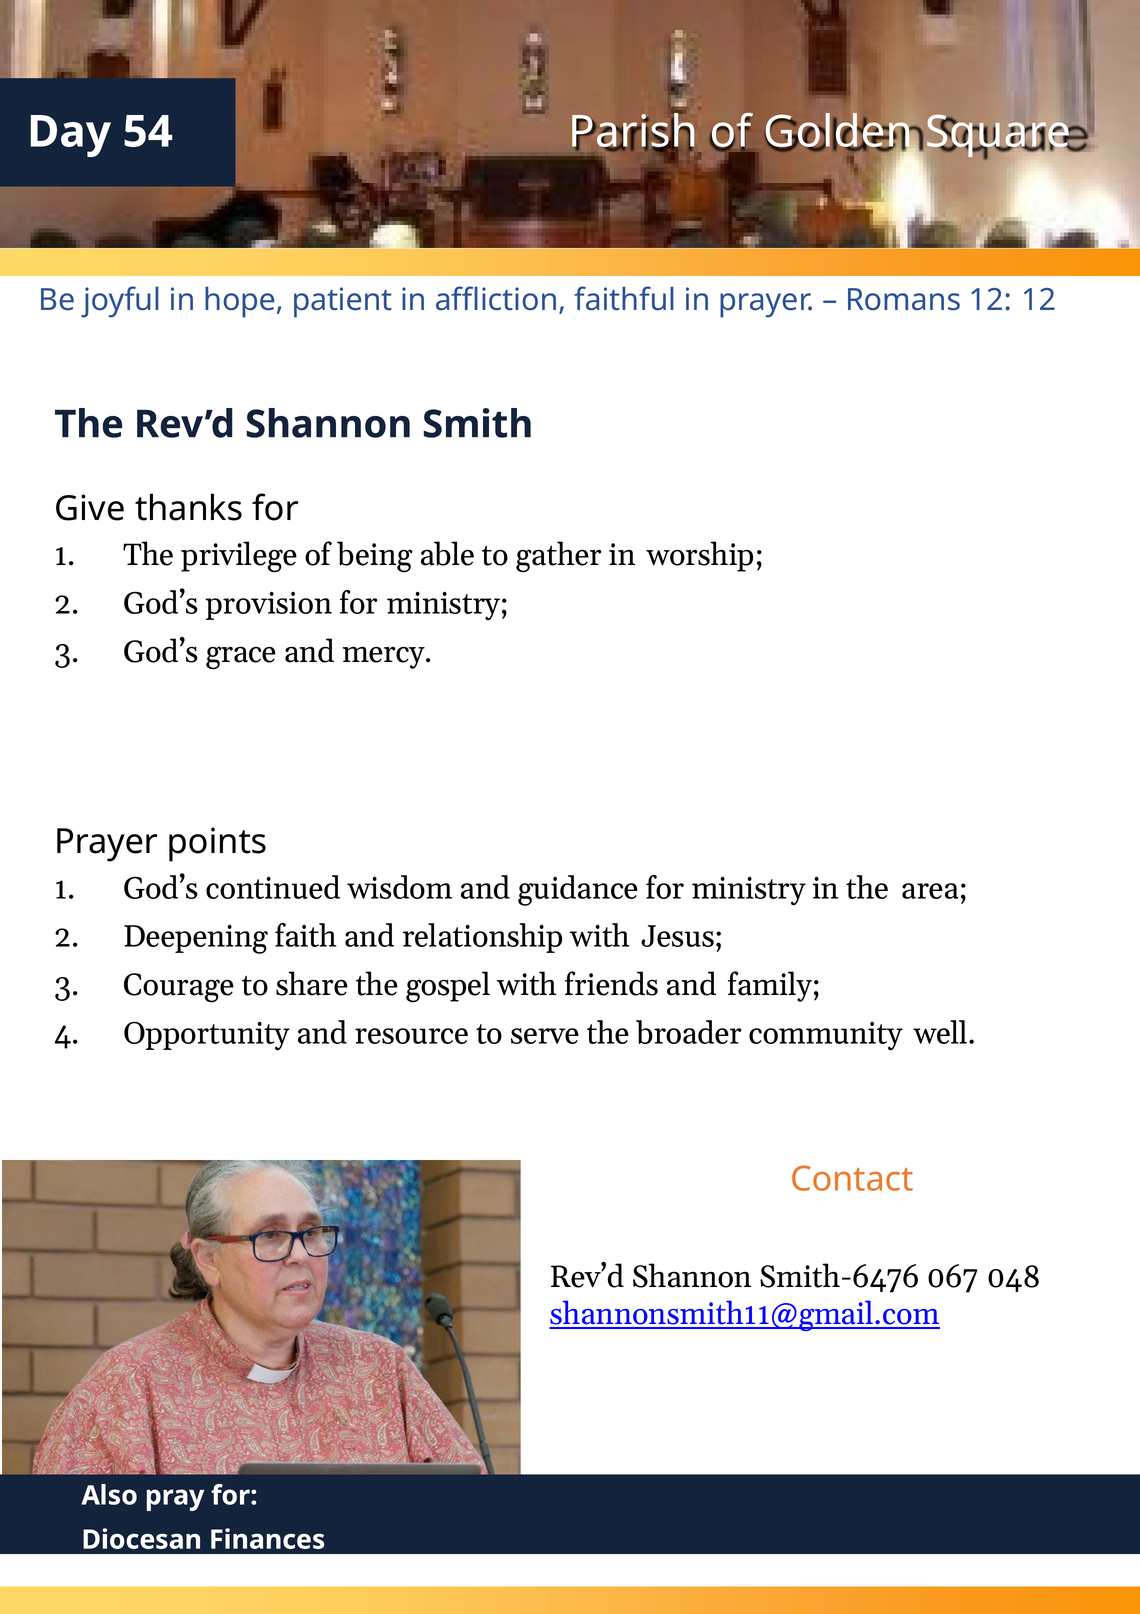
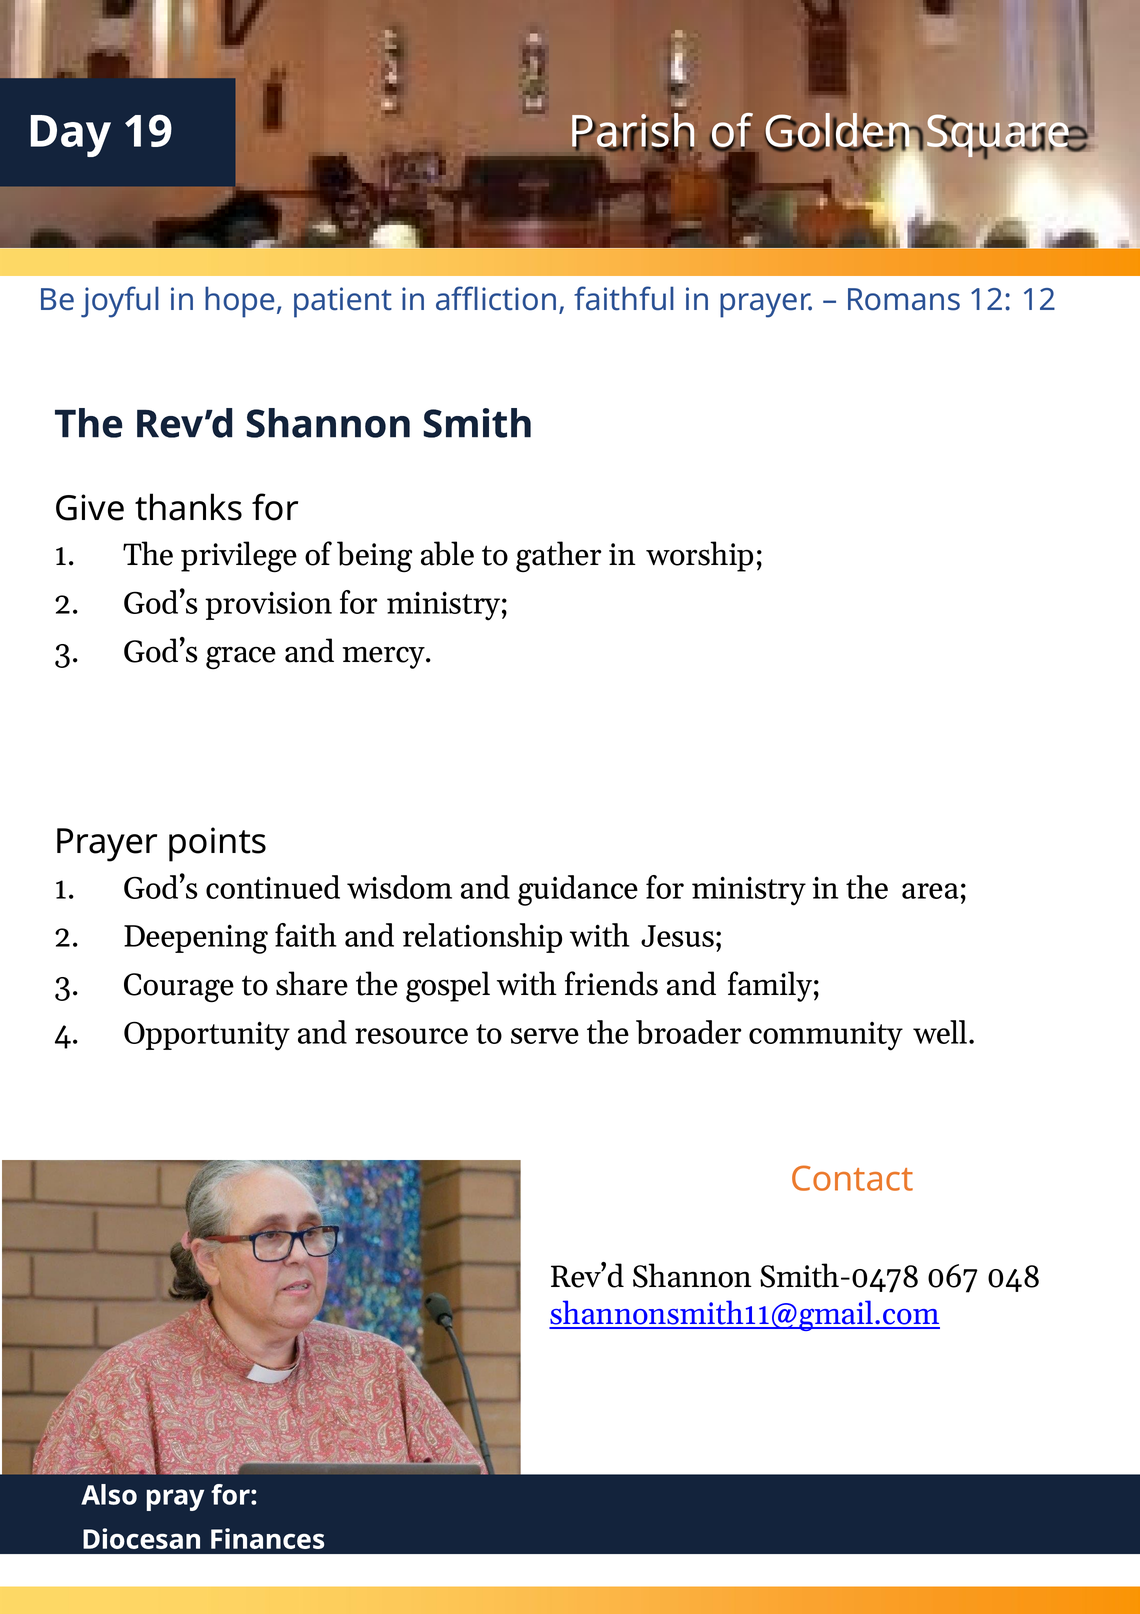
54: 54 -> 19 (148, 132)
Smith-6476: Smith-6476 -> Smith-0478 (839, 1277)
